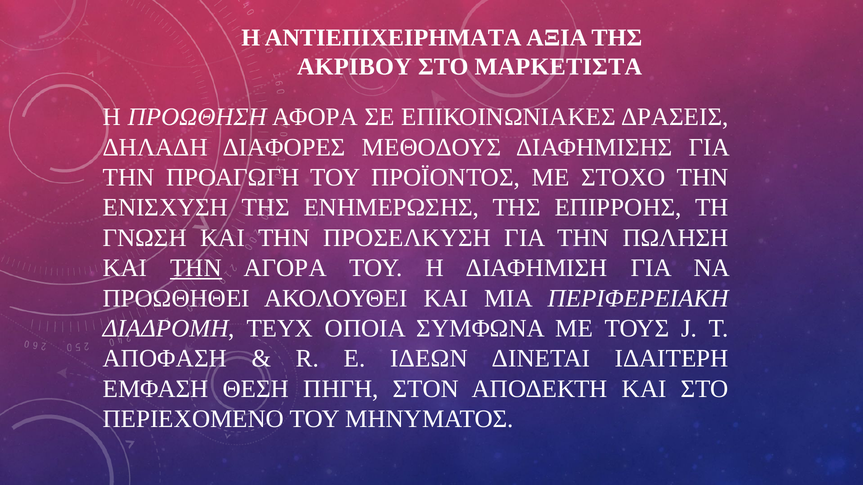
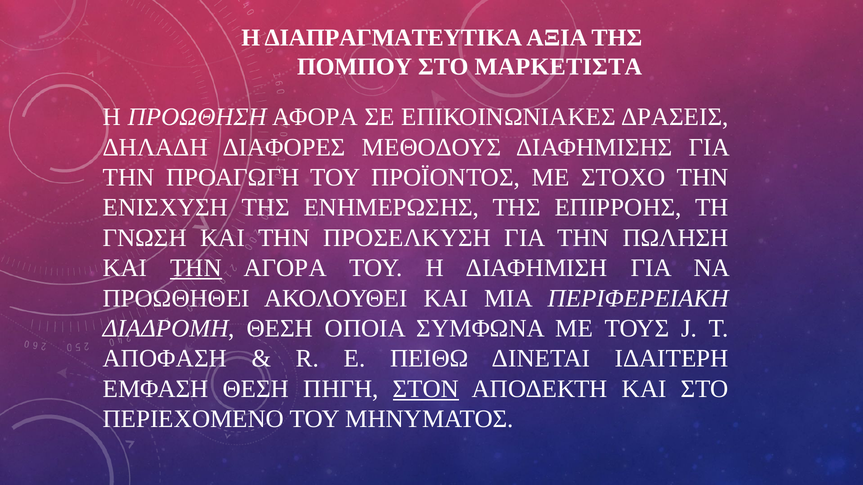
ΑΝΤΙΕΠΙΧΕΙΡΗΜΑΤΑ: ΑΝΤΙΕΠΙΧΕΙΡΗΜΑΤΑ -> ΔΙΑΠΡΑΓΜΑΤΕΥΤΙΚΑ (393, 38)
ΑΚΡΙΒΟΥ: ΑΚΡΙΒΟΥ -> ΠΟΜΠΟΥ (355, 67)
ΔΙΑΔΡΟΜΗ ΤΕΥΧ: ΤΕΥΧ -> ΘΕΣΗ (280, 329)
ΙΔΕΩΝ: ΙΔΕΩΝ -> ΠΕΙΘΩ (429, 359)
ΣΤΟΝ underline: none -> present (426, 389)
